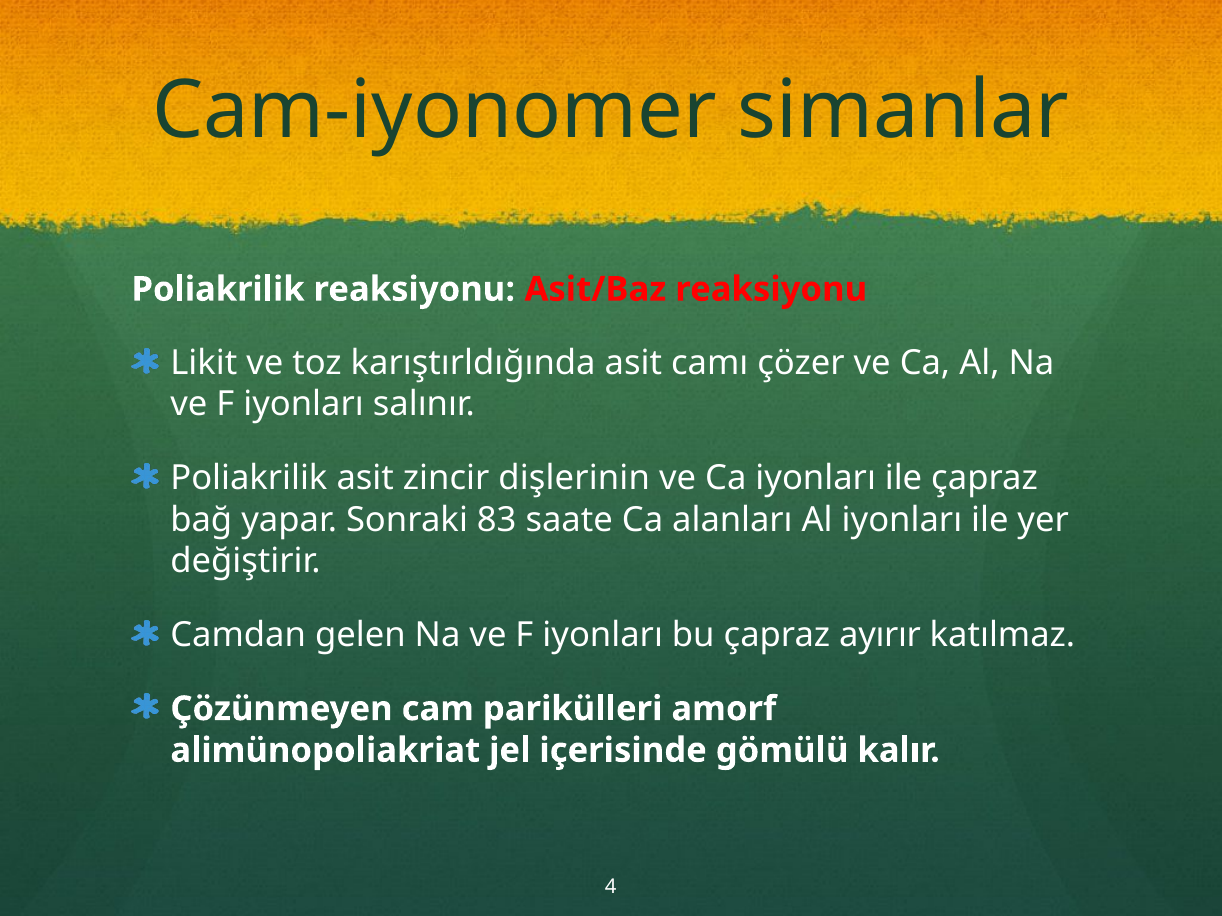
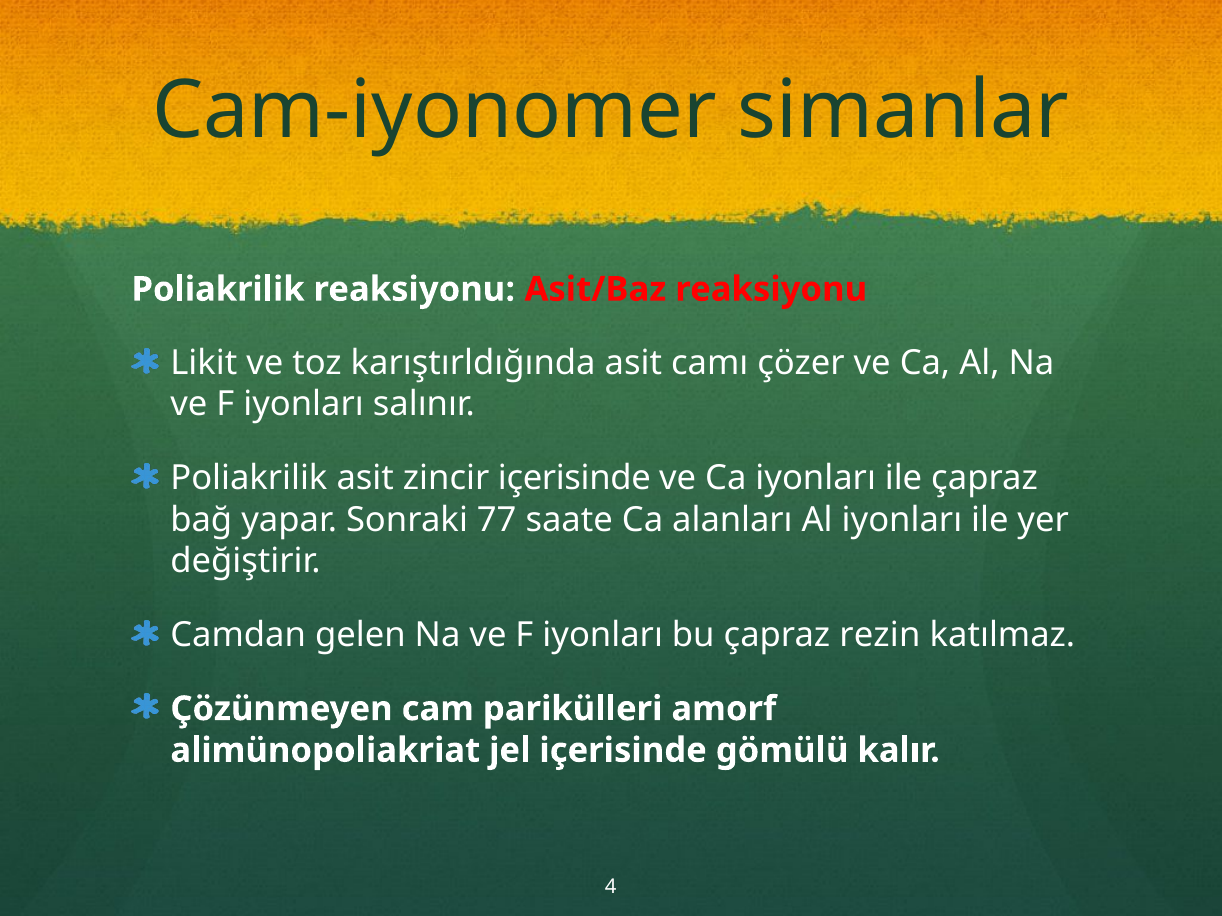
zincir dişlerinin: dişlerinin -> içerisinde (574, 479)
83: 83 -> 77 (497, 520)
ayırır: ayırır -> rezin (880, 635)
